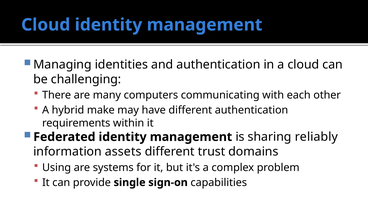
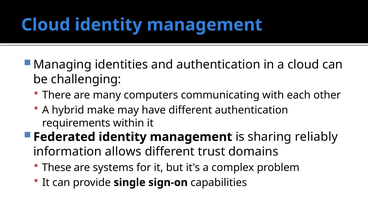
assets: assets -> allows (123, 152)
Using: Using -> These (57, 167)
